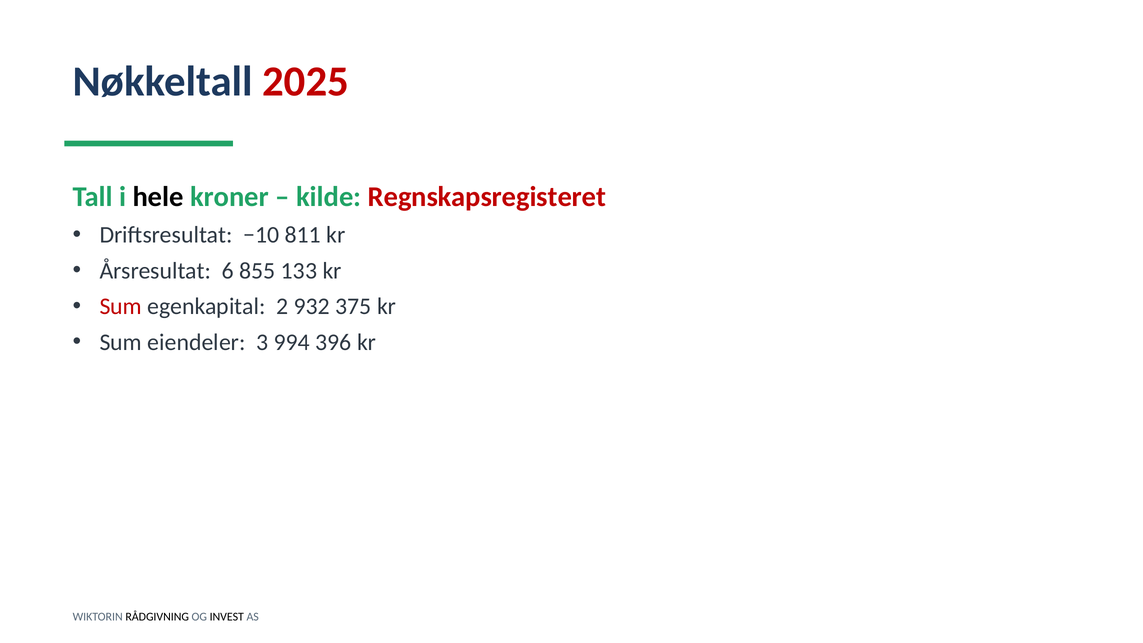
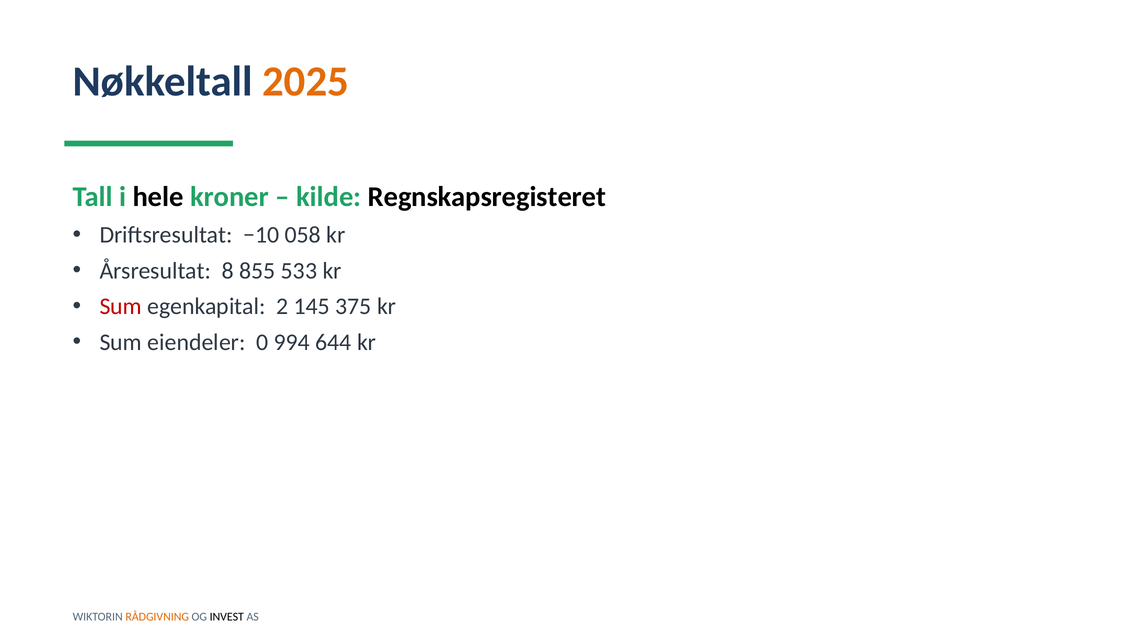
2025 colour: red -> orange (306, 82)
Regnskapsregisteret colour: red -> black (487, 197)
811: 811 -> 058 (303, 235)
6: 6 -> 8 (228, 271)
133: 133 -> 533 (299, 271)
932: 932 -> 145 (312, 307)
3: 3 -> 0 (262, 342)
396: 396 -> 644 (333, 342)
RÅDGIVNING colour: black -> orange (157, 617)
